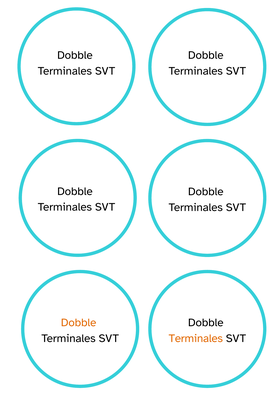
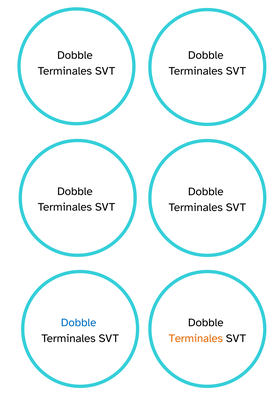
Dobble colour: orange -> blue (79, 323)
